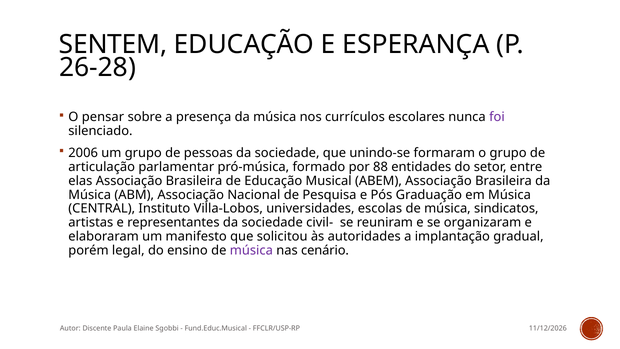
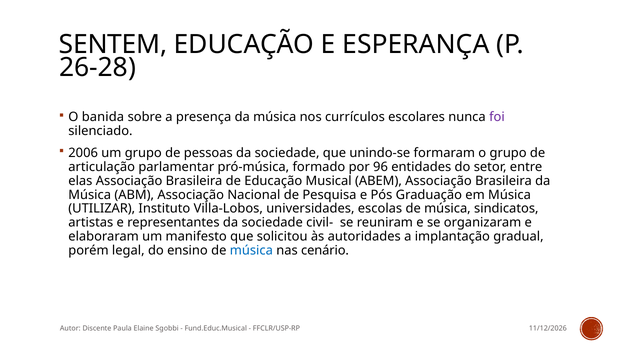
pensar: pensar -> banida (103, 117)
88: 88 -> 96 (381, 167)
CENTRAL: CENTRAL -> UTILIZAR (102, 209)
música colour: purple -> blue (251, 250)
